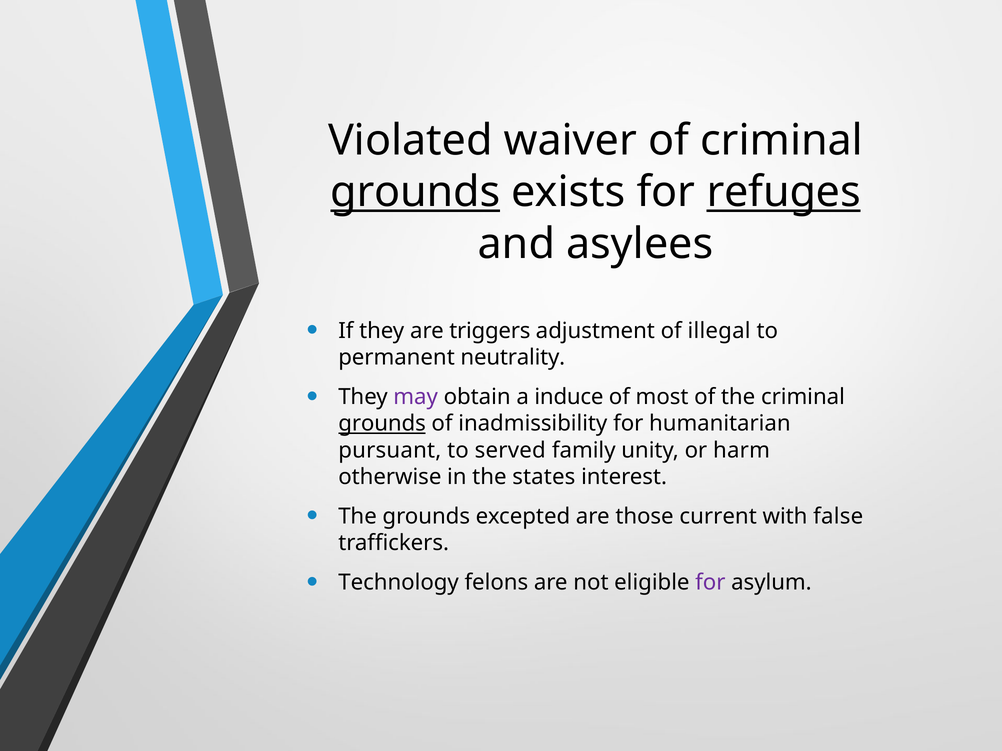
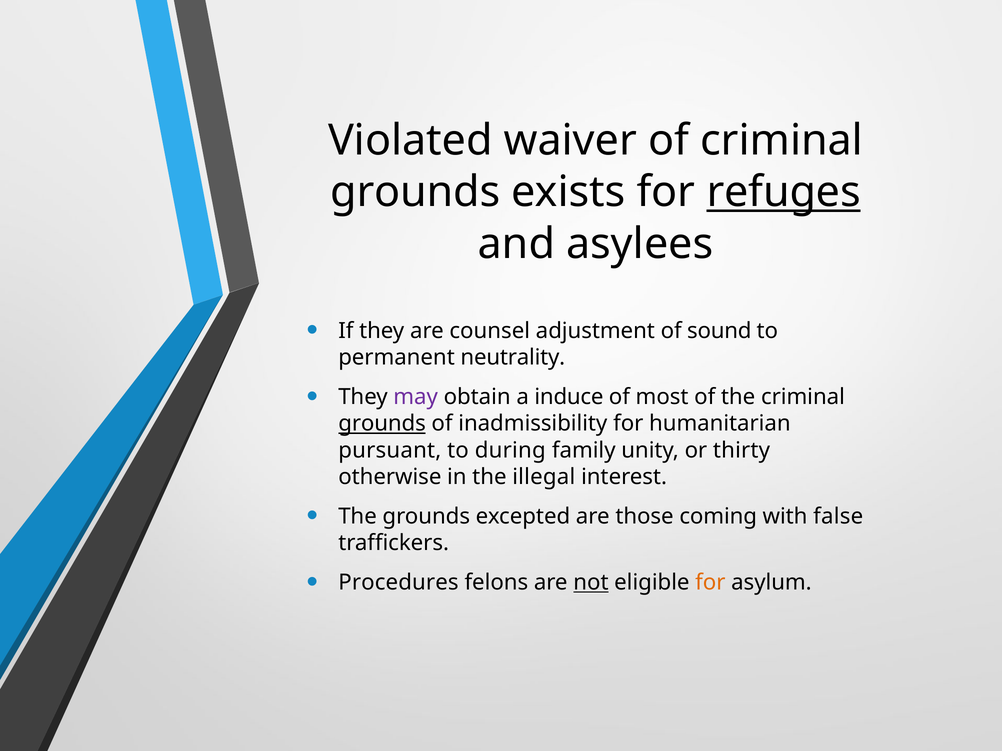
grounds underline: present -> none (415, 192)
triggers: triggers -> counsel (490, 331)
illegal: illegal -> sound (719, 331)
served: served -> during (510, 451)
harm: harm -> thirty (742, 451)
states: states -> illegal (544, 477)
current: current -> coming (718, 517)
Technology: Technology -> Procedures (398, 583)
not underline: none -> present (591, 583)
for colour: purple -> orange (710, 583)
